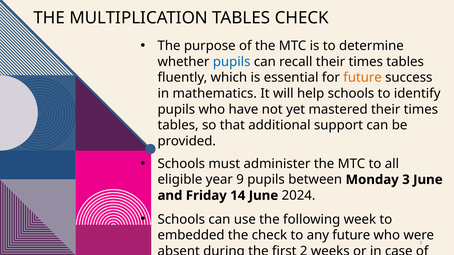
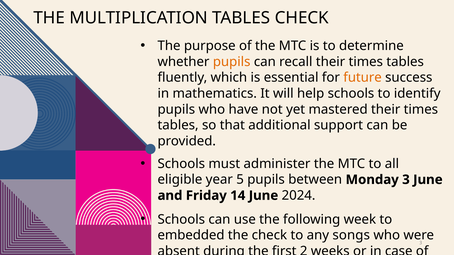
pupils colour: blue -> orange (232, 62)
9: 9 -> 5 (240, 180)
any future: future -> songs (351, 236)
